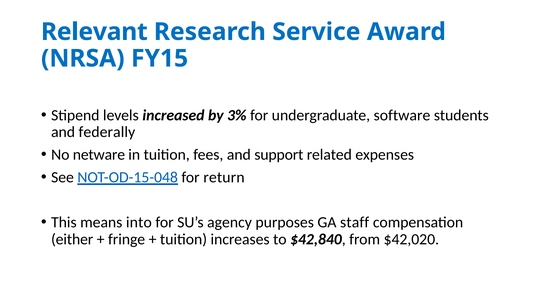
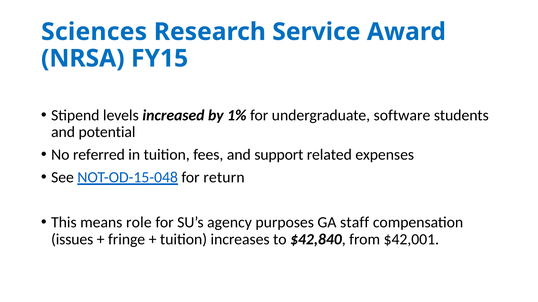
Relevant: Relevant -> Sciences (94, 32)
3%: 3% -> 1% (237, 115)
federally: federally -> potential (107, 132)
netware: netware -> referred (99, 155)
into: into -> role (139, 223)
either: either -> issues (72, 240)
$42,020: $42,020 -> $42,001 (411, 240)
